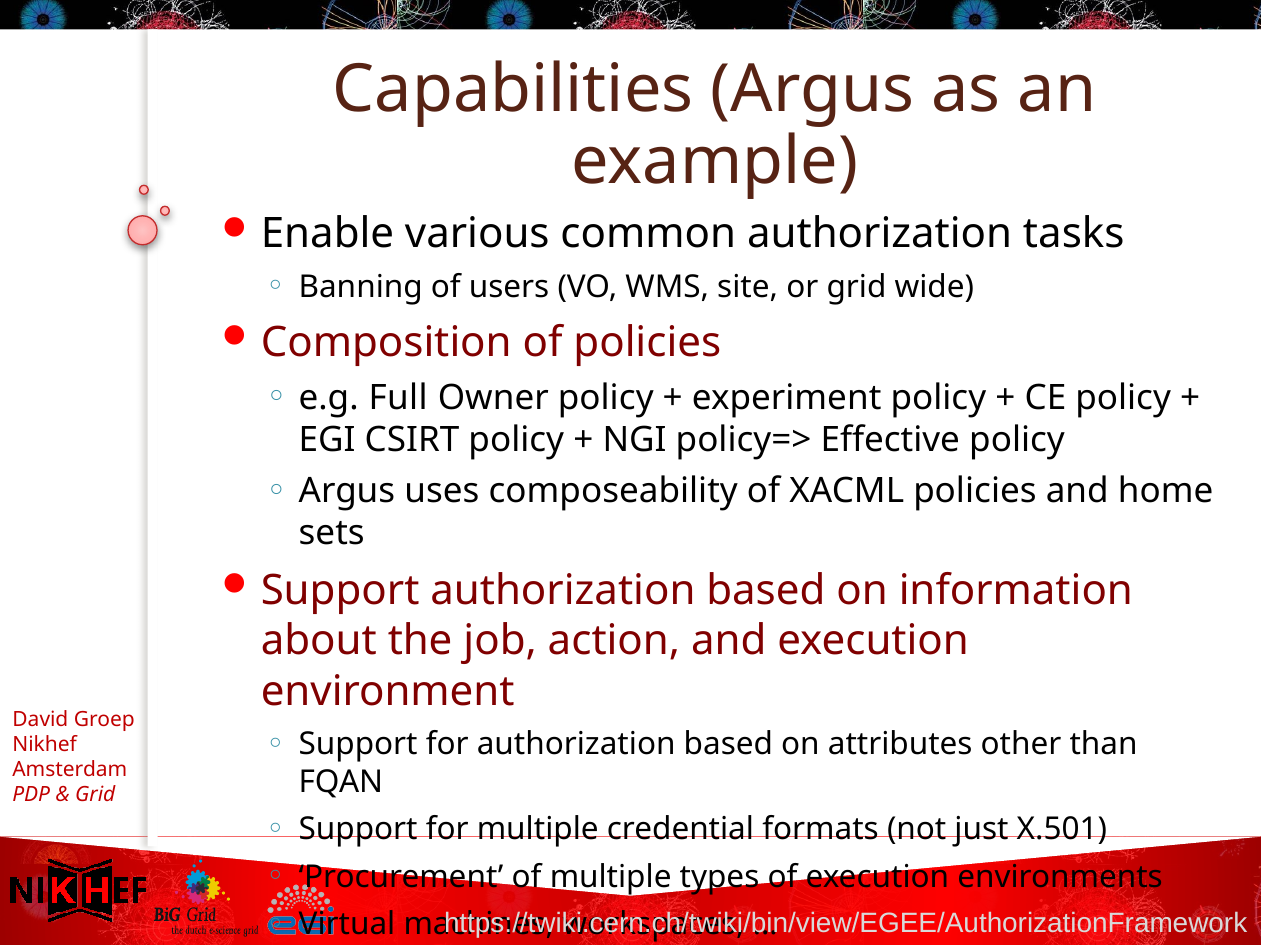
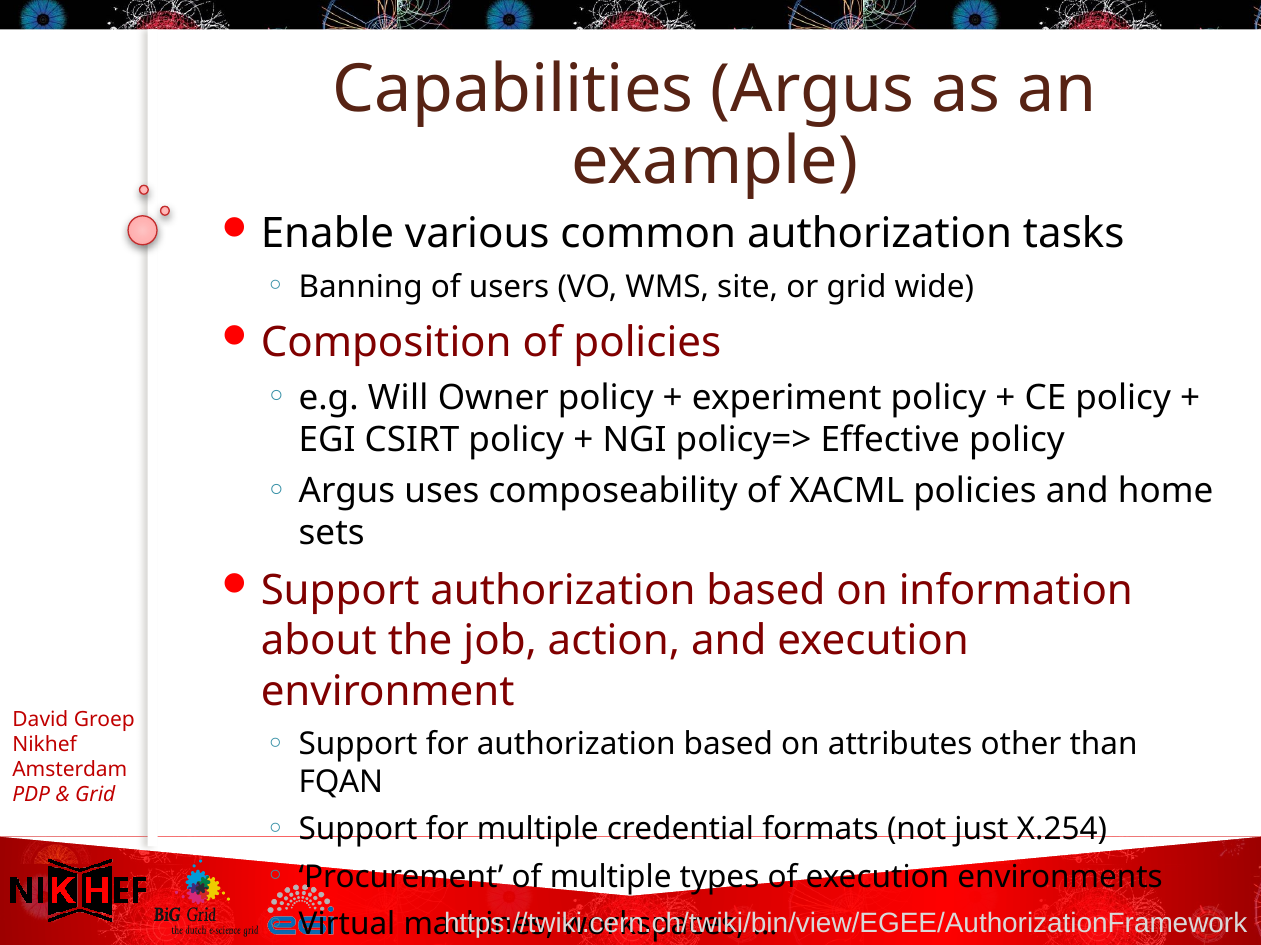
Full: Full -> Will (398, 398)
X.501: X.501 -> X.254 (1062, 830)
